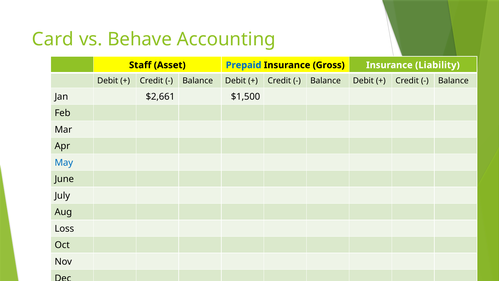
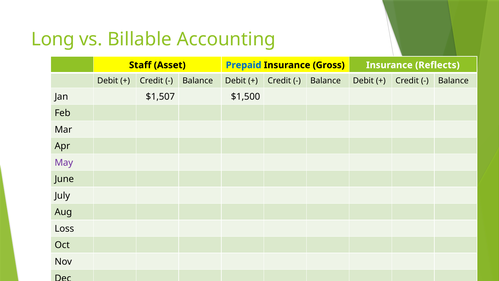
Card: Card -> Long (53, 39)
Behave: Behave -> Billable (140, 39)
Liability: Liability -> Reflects (437, 65)
$2,661: $2,661 -> $1,507 (160, 97)
May colour: blue -> purple (64, 163)
